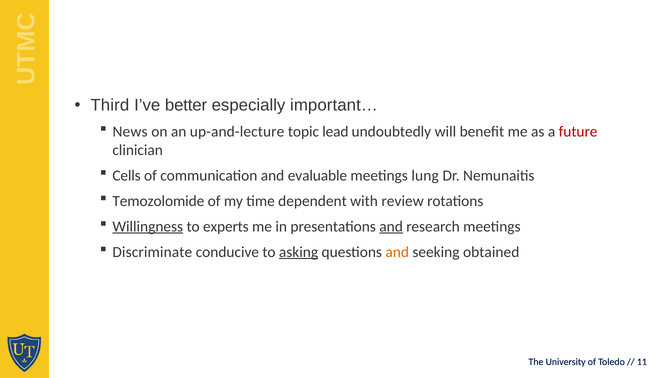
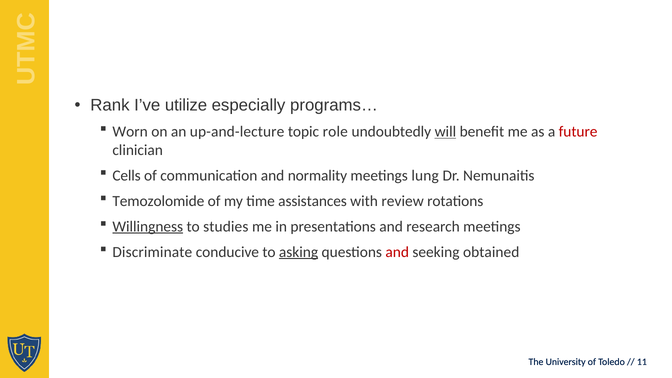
Third: Third -> Rank (110, 105)
better: better -> utilize (186, 105)
important…: important… -> programs… (334, 105)
News: News -> Worn (130, 132)
lead: lead -> role (335, 132)
will underline: none -> present (445, 132)
evaluable: evaluable -> normality (317, 176)
dependent: dependent -> assistances (313, 201)
experts: experts -> studies (226, 227)
and underline: present -> none (391, 227)
and colour: orange -> red (397, 252)
